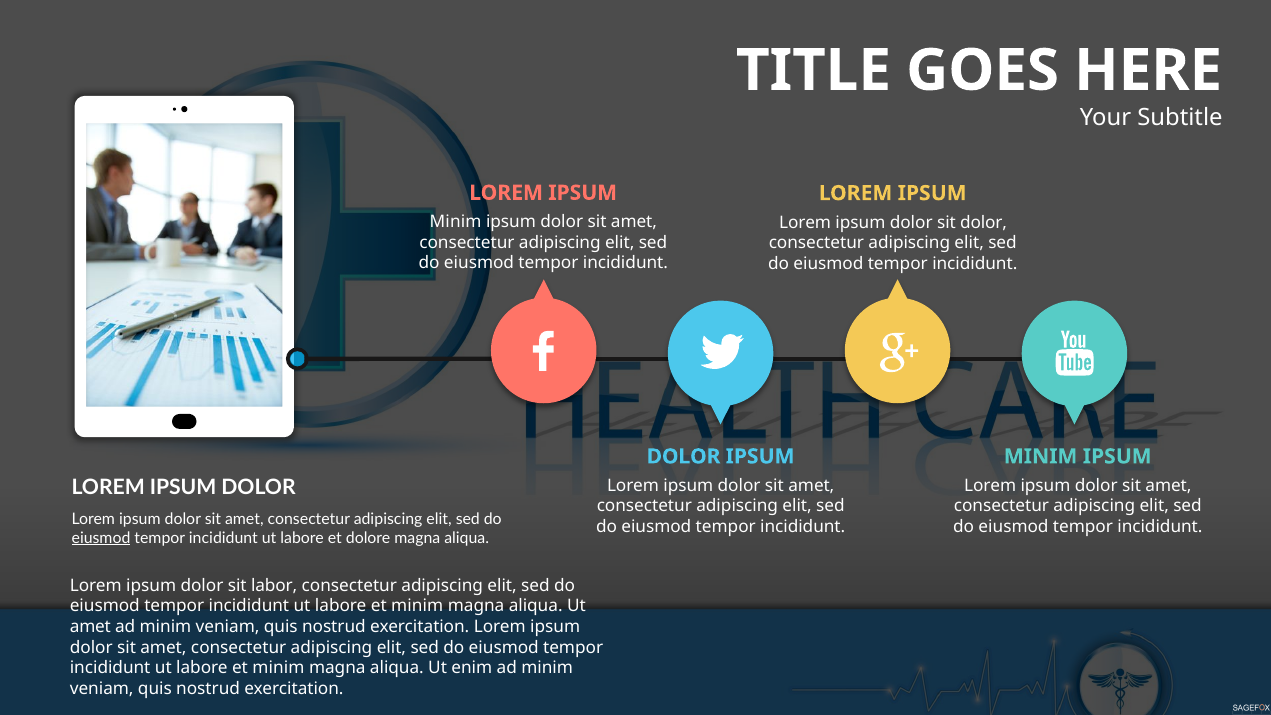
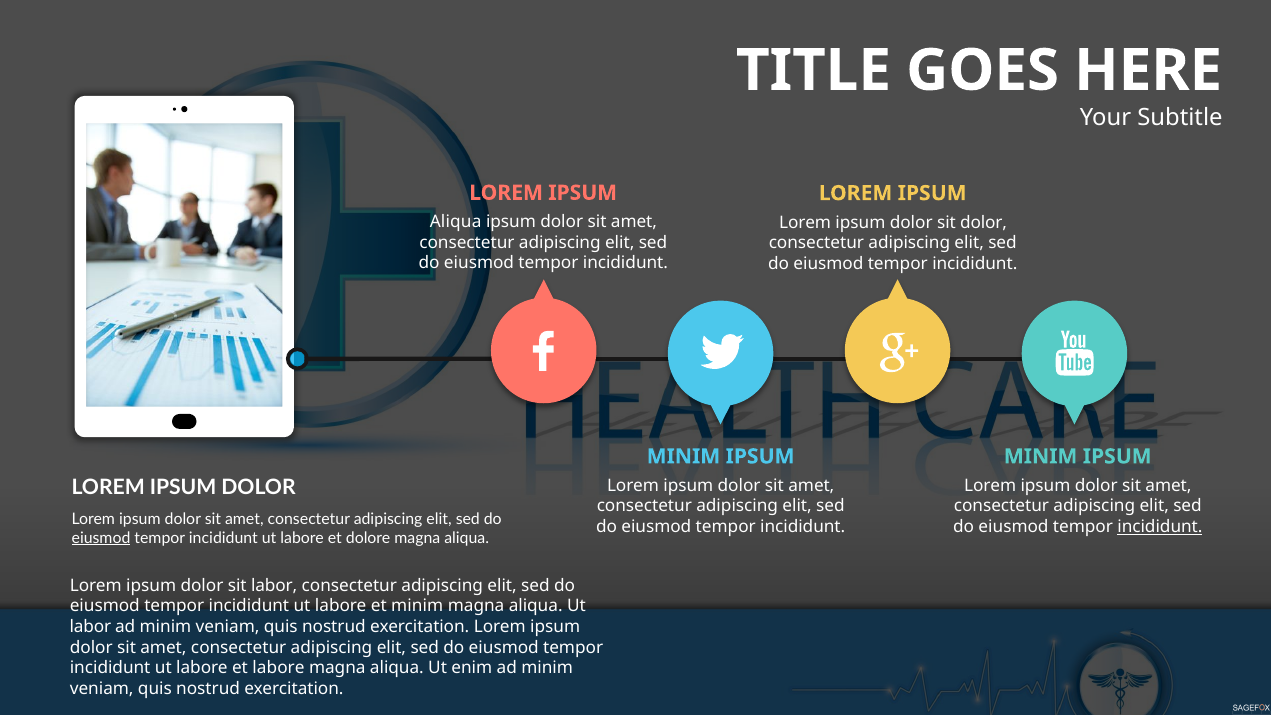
Minim: Minim -> Aliqua (456, 222)
DOLOR: DOLOR -> MINIM (683, 456)
incididunt underline: none -> present (1160, 527)
amet: amet -> labor (90, 627)
minim: minim -> labore (279, 668)
